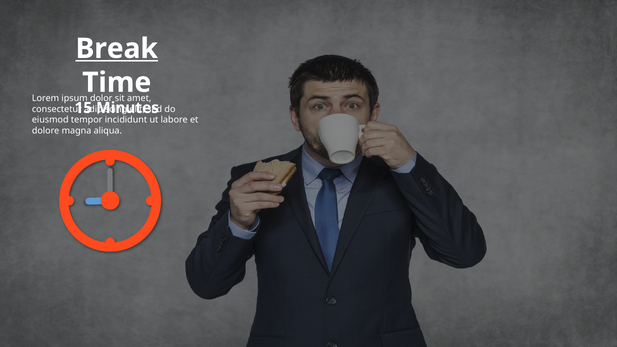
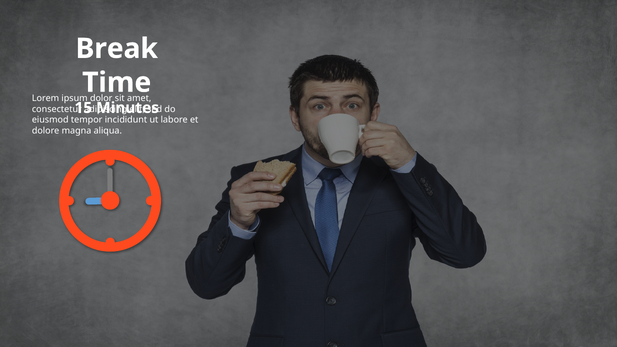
Break underline: present -> none (117, 49)
